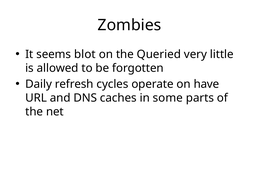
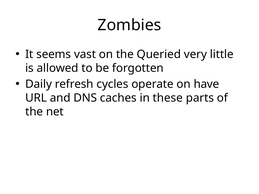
blot: blot -> vast (85, 54)
some: some -> these (168, 98)
